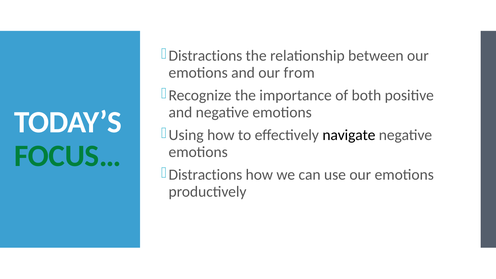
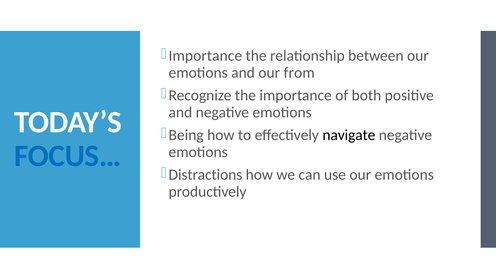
Distractions: Distractions -> Importance (205, 56)
Using: Using -> Being (186, 135)
FOCUS… colour: green -> blue (68, 156)
